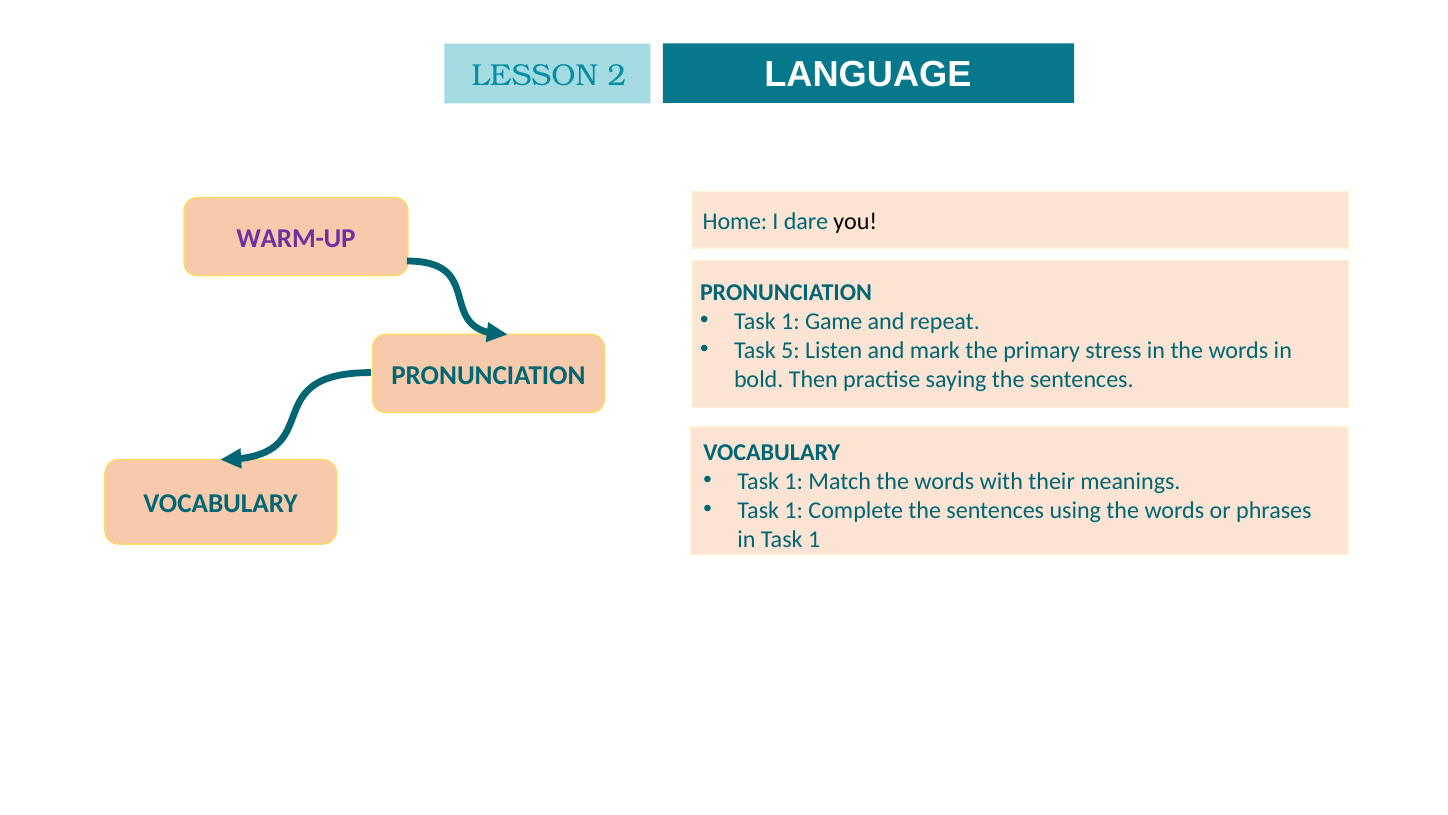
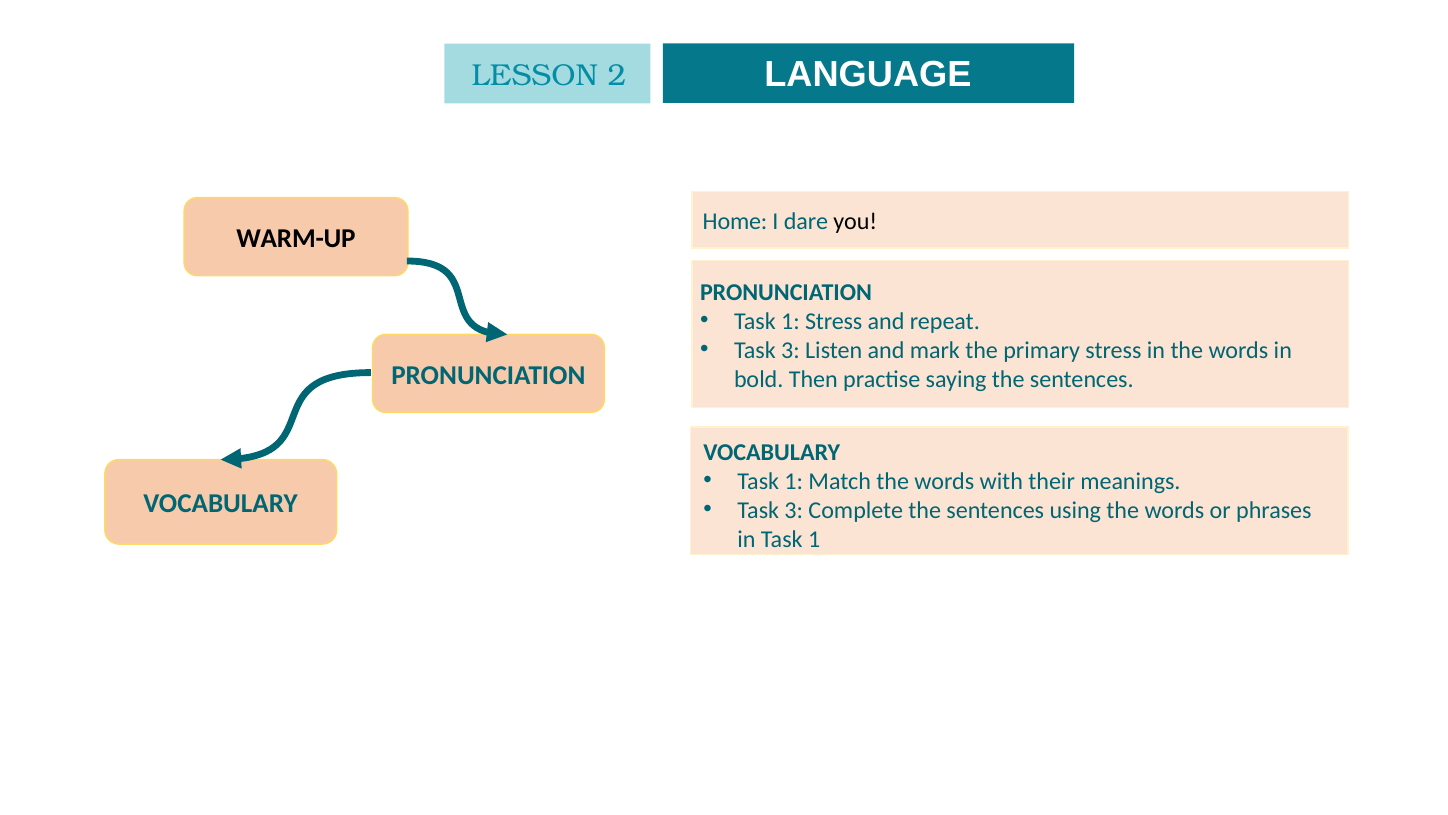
WARM-UP colour: purple -> black (296, 238)
1 Game: Game -> Stress (834, 321)
5: 5 -> 3 (790, 350)
1: 1 -> 3 (794, 510)
